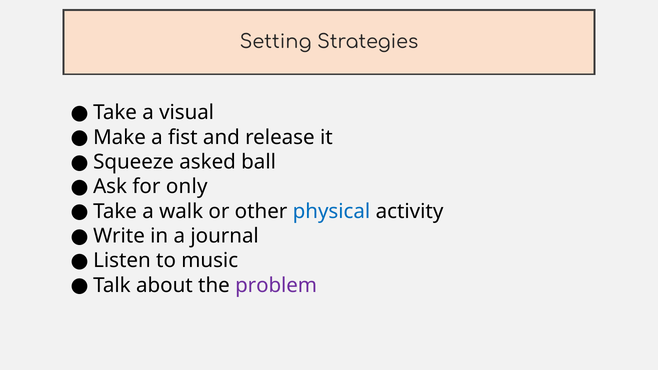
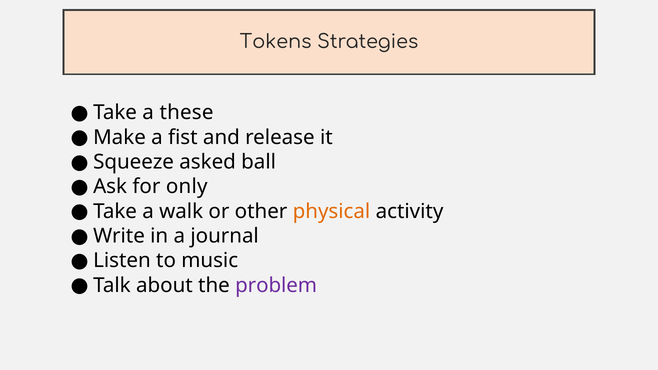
Setting: Setting -> Tokens (276, 42)
visual: visual -> these (186, 113)
physical colour: blue -> orange (331, 211)
